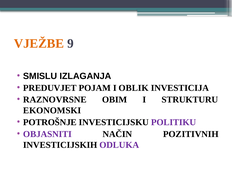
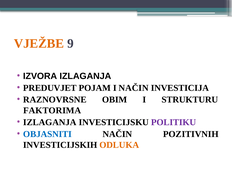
SMISLU: SMISLU -> IZVORA (40, 76)
I OBLIK: OBLIK -> NAČIN (134, 88)
EKONOMSKI: EKONOMSKI -> FAKTORIMA (52, 110)
POTROŠNJE: POTROŠNJE -> IZLAGANJA (50, 122)
OBJASNITI colour: purple -> blue (47, 134)
ODLUKA colour: purple -> orange (119, 145)
